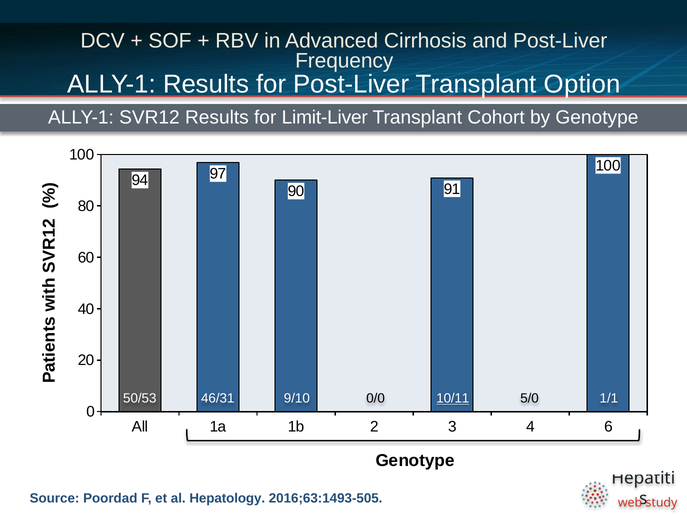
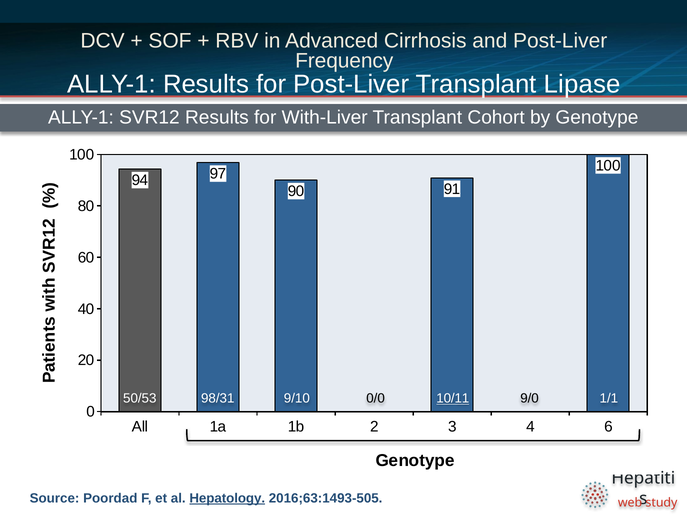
Option: Option -> Lipase (582, 84)
Limit-Liver: Limit-Liver -> With-Liver (325, 118)
46/31: 46/31 -> 98/31 (218, 399)
5/0: 5/0 -> 9/0 (530, 399)
Hepatology underline: none -> present (227, 498)
